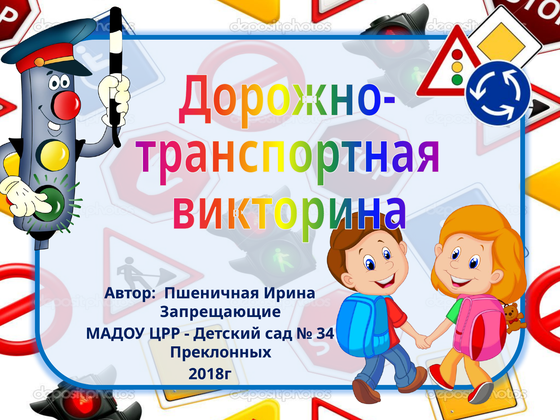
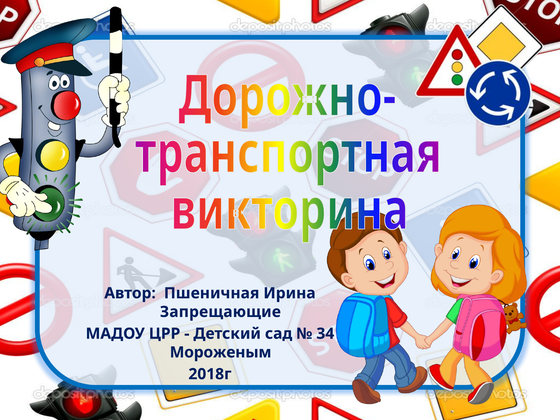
Преклонных: Преклонных -> Мороженым (221, 352)
